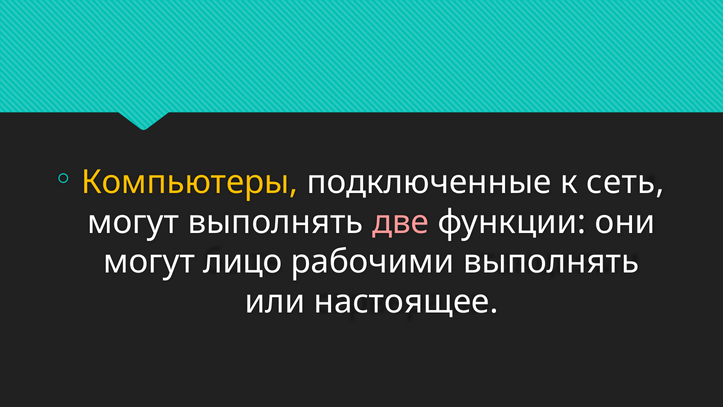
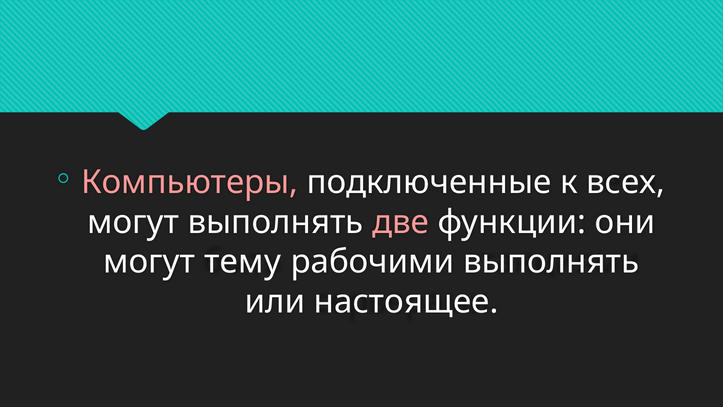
Компьютеры colour: yellow -> pink (190, 182)
сеть: сеть -> всех (626, 182)
лицо: лицо -> тему (243, 262)
